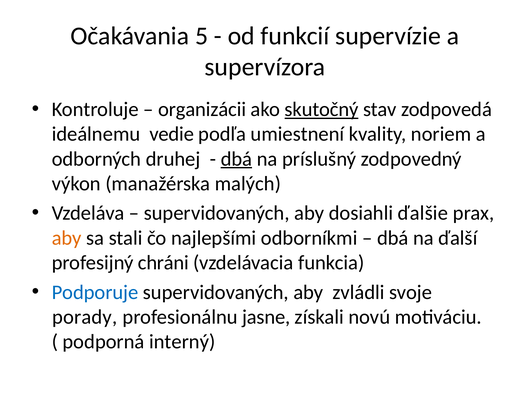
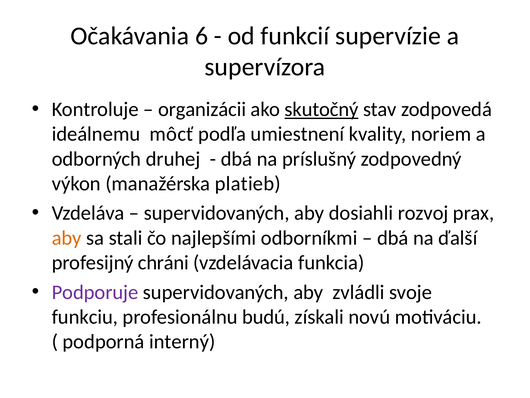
5: 5 -> 6 (202, 36)
vedie: vedie -> môcť (172, 134)
dbá underline: present -> none (236, 159)
malých: malých -> platieb (248, 183)
ďalšie: ďalšie -> rozvoj (423, 213)
Podporuje colour: blue -> purple (95, 292)
porady: porady -> funkciu (85, 317)
jasne: jasne -> budú (266, 317)
